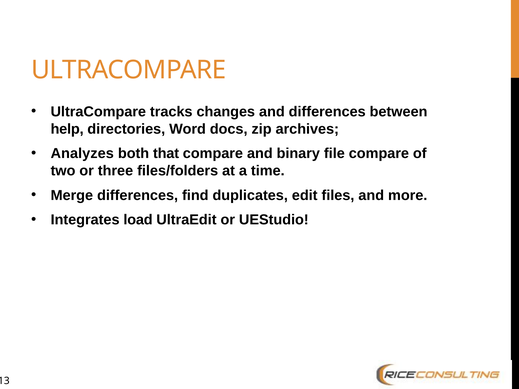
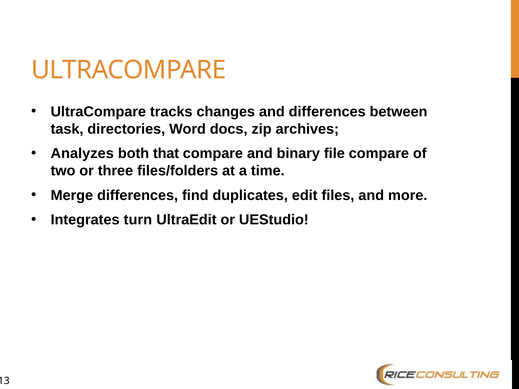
help: help -> task (67, 129)
load: load -> turn (138, 220)
